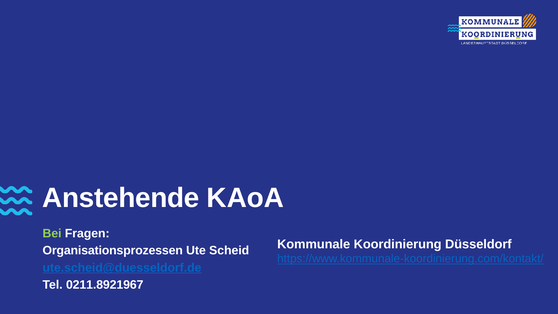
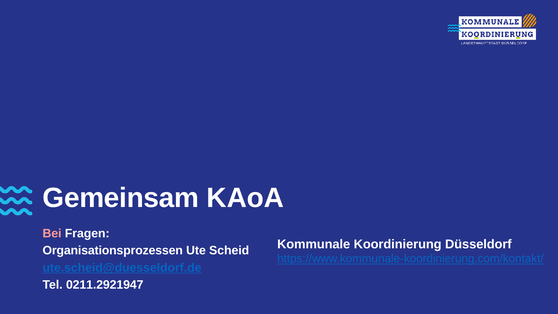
Anstehende: Anstehende -> Gemeinsam (121, 198)
Bei colour: light green -> pink (52, 233)
0211.8921967: 0211.8921967 -> 0211.2921947 (105, 285)
